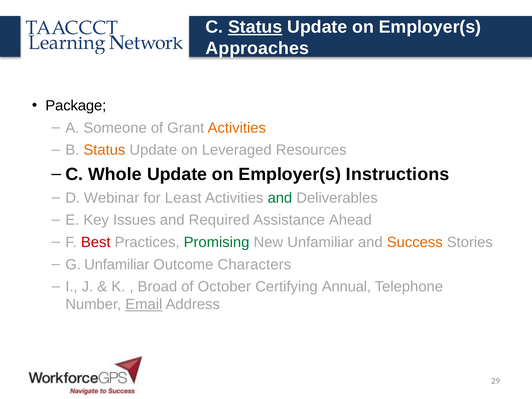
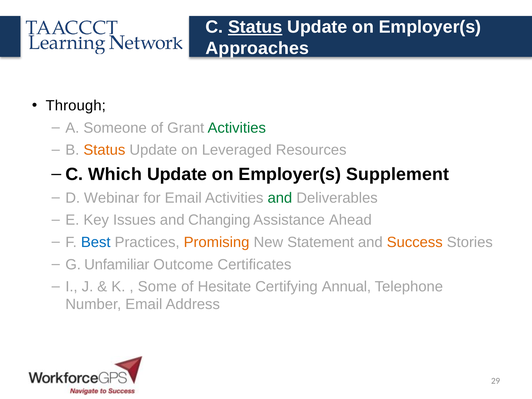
Package: Package -> Through (76, 106)
Activities colour: orange -> green (237, 128)
Whole: Whole -> Which (115, 174)
Instructions: Instructions -> Supplement (398, 174)
for Least: Least -> Email (183, 198)
Required: Required -> Changing (219, 220)
Best colour: red -> blue (96, 242)
Promising colour: green -> orange (217, 242)
New Unfamiliar: Unfamiliar -> Statement (321, 242)
Characters: Characters -> Certificates (254, 264)
Broad: Broad -> Some (157, 287)
October: October -> Hesitate (224, 287)
Email underline: present -> none (144, 304)
